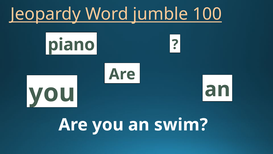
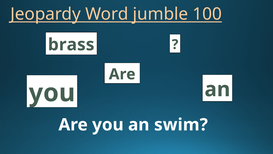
piano: piano -> brass (71, 45)
